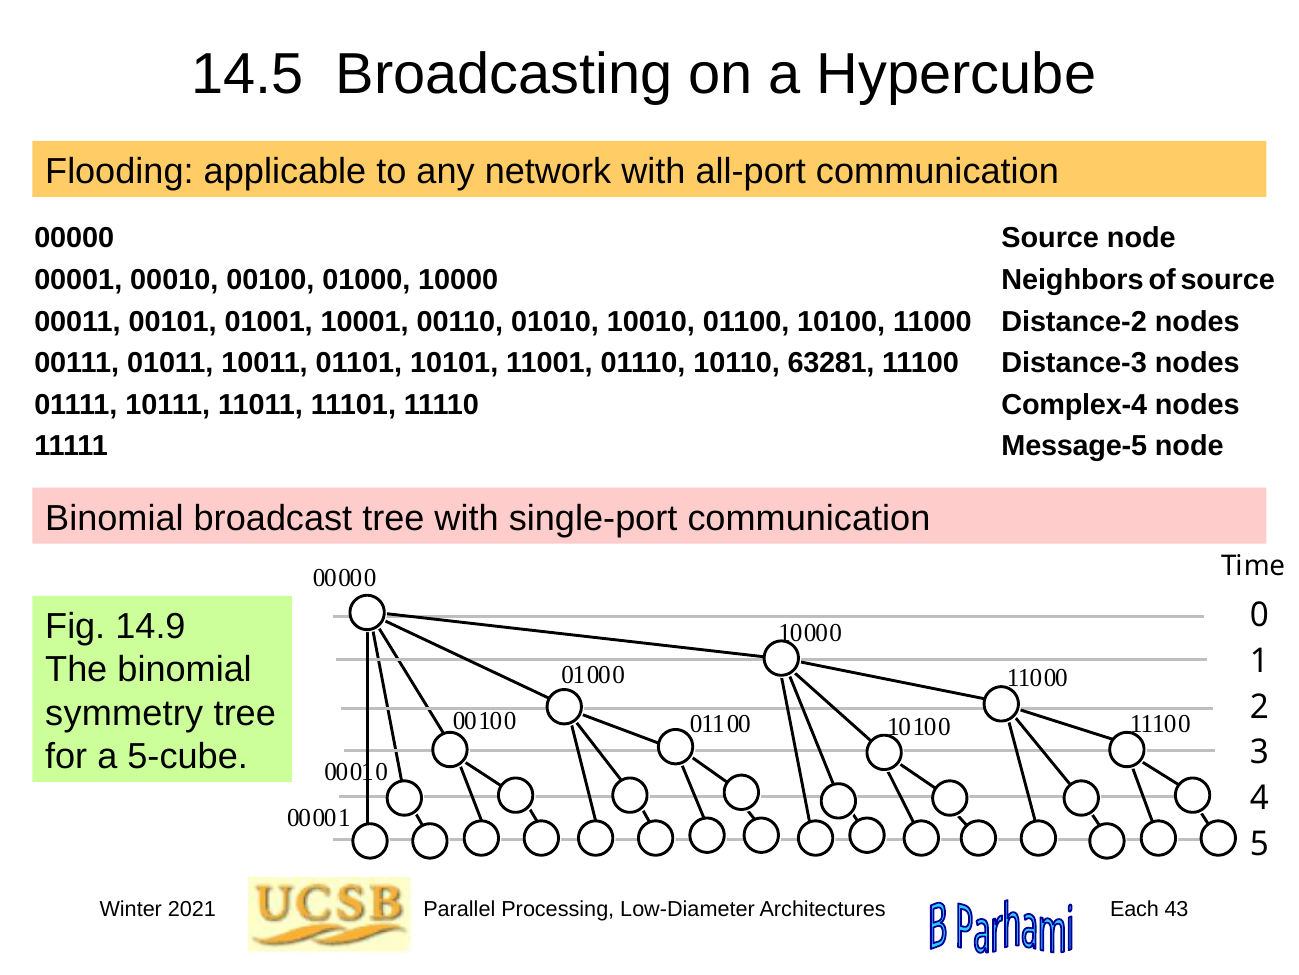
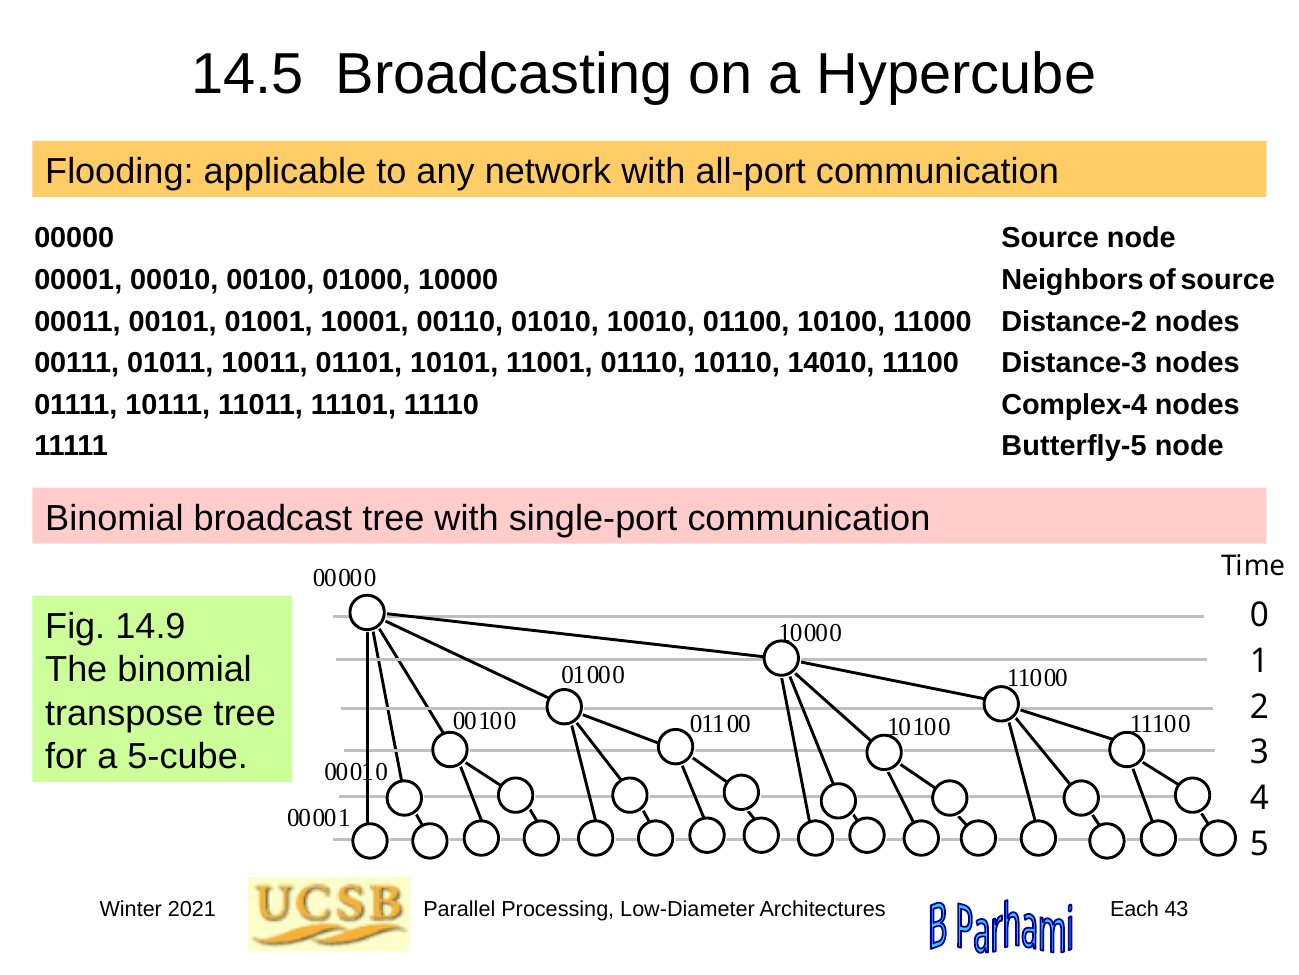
63281: 63281 -> 14010 (831, 363)
Message-5: Message-5 -> Butterfly-5 (1074, 446)
symmetry: symmetry -> transpose (124, 713)
